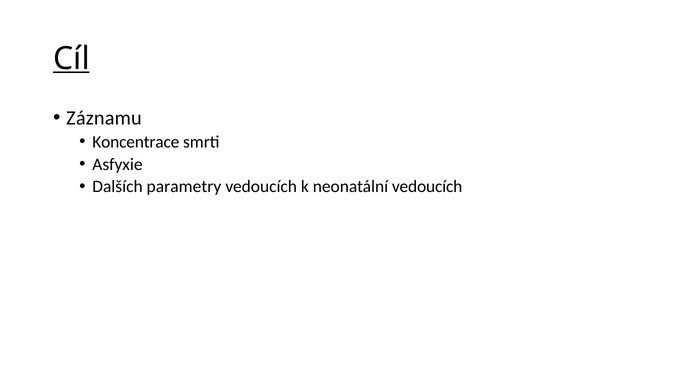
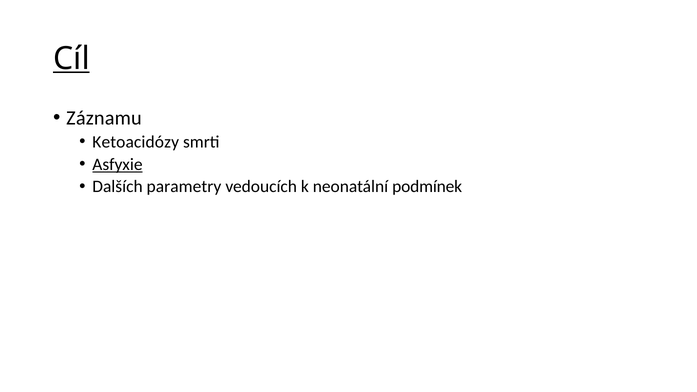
Koncentrace: Koncentrace -> Ketoacidózy (136, 142)
Asfyxie underline: none -> present (117, 164)
neonatální vedoucích: vedoucích -> podmínek (427, 187)
